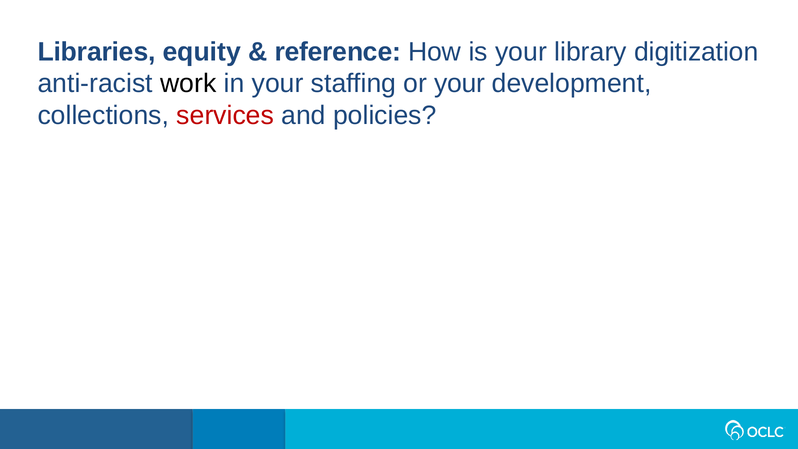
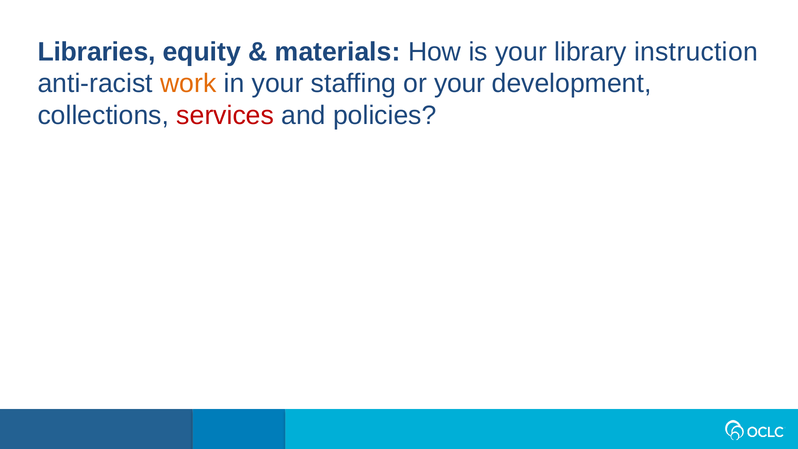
reference: reference -> materials (338, 52)
digitization: digitization -> instruction (696, 52)
work colour: black -> orange (188, 84)
